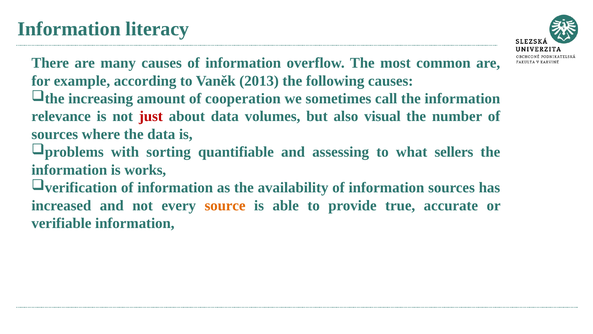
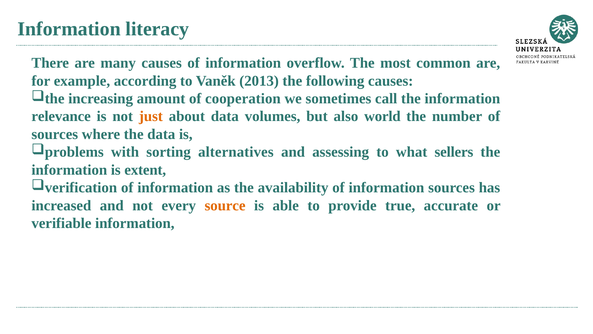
just colour: red -> orange (151, 116)
visual: visual -> world (382, 116)
quantifiable: quantifiable -> alternatives (236, 152)
works: works -> extent (145, 170)
